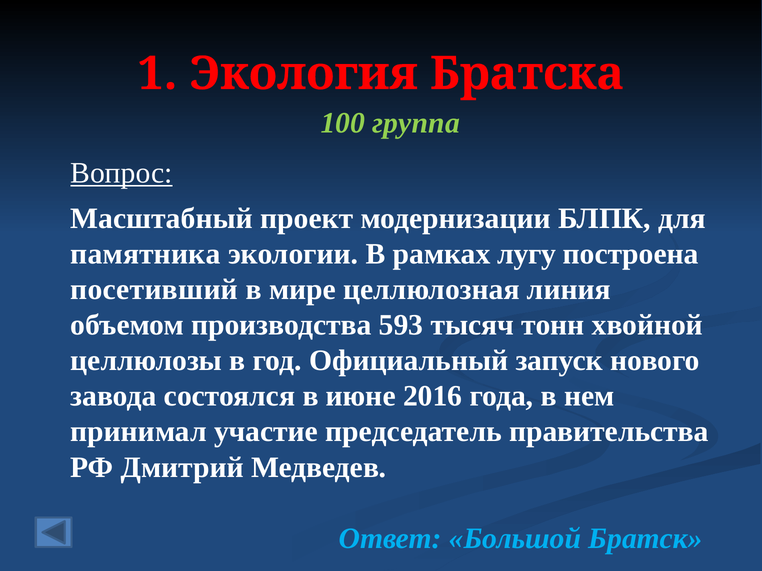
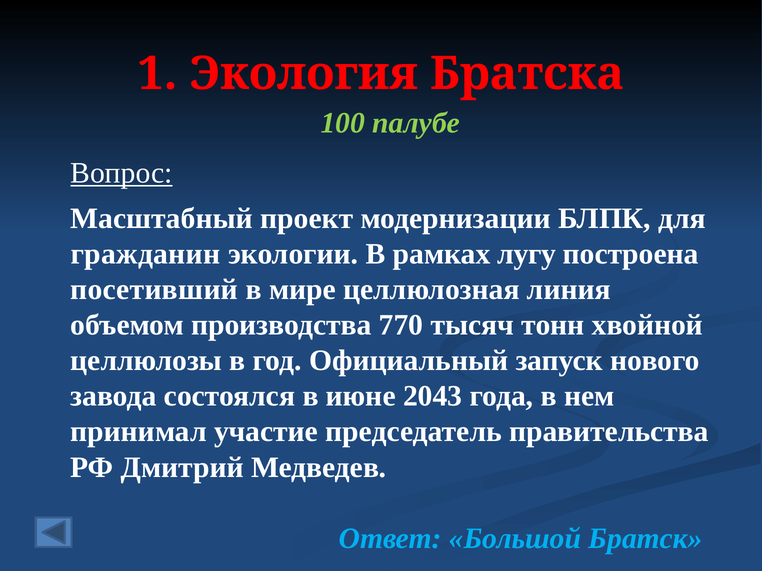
группа: группа -> палубе (416, 123)
памятника: памятника -> гражданин (145, 254)
593: 593 -> 770 (401, 325)
2016: 2016 -> 2043 (433, 397)
